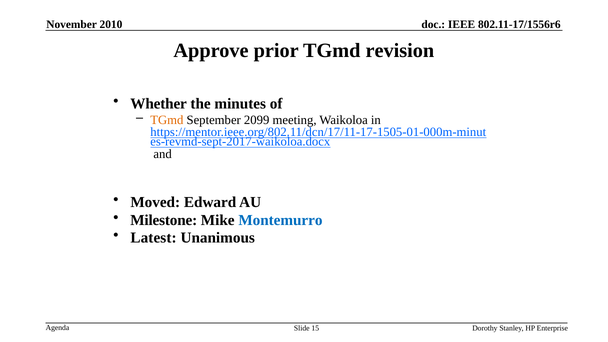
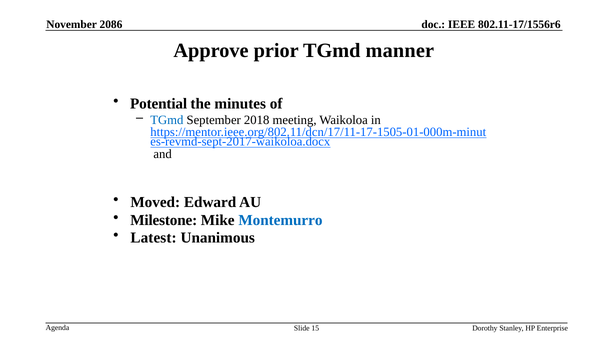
2010: 2010 -> 2086 (111, 24)
revision: revision -> manner (400, 51)
Whether: Whether -> Potential (159, 104)
TGmd colour: orange -> blue (167, 120)
2099: 2099 -> 2018 (257, 120)
